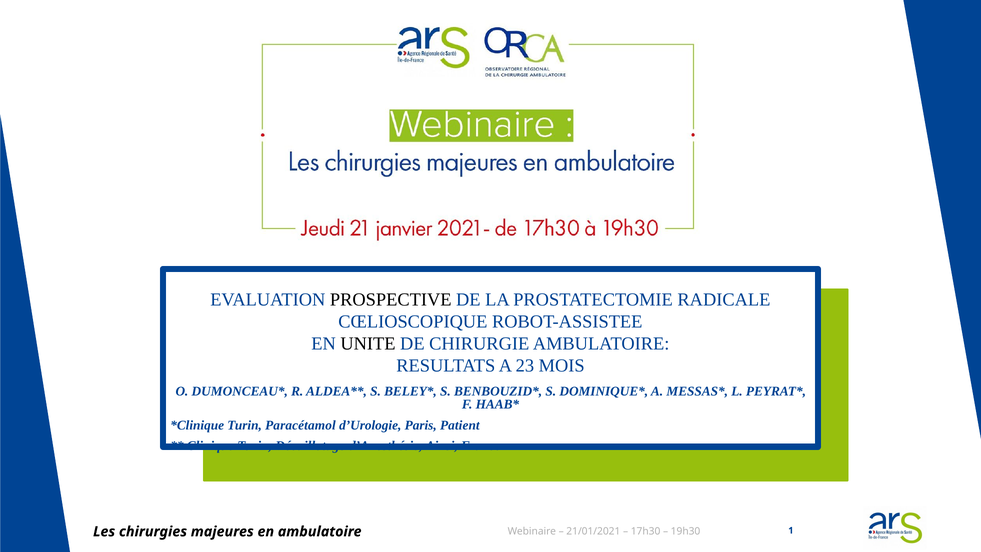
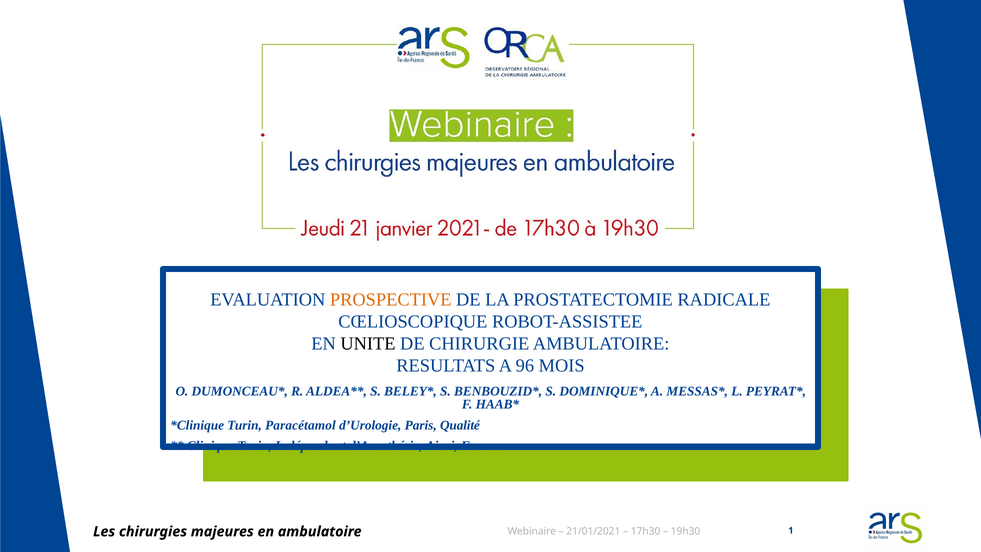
PROSPECTIVE colour: black -> orange (391, 300)
23: 23 -> 96 (525, 366)
Patient: Patient -> Qualité (460, 425)
Décaillotage: Décaillotage -> Indépendant (310, 446)
